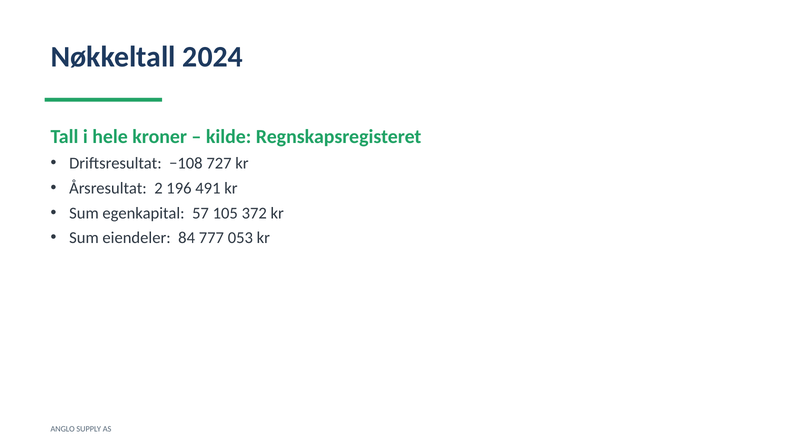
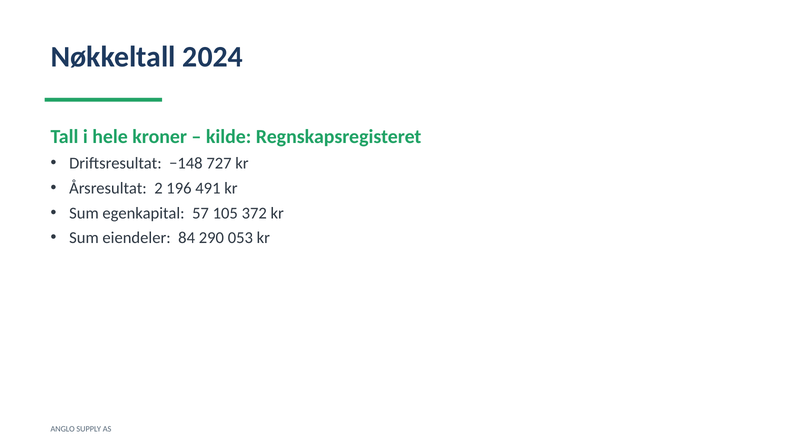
−108: −108 -> −148 (186, 163)
777: 777 -> 290 (211, 238)
